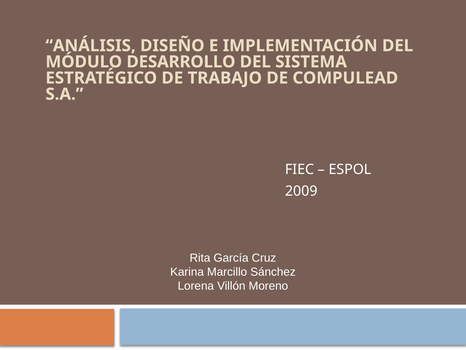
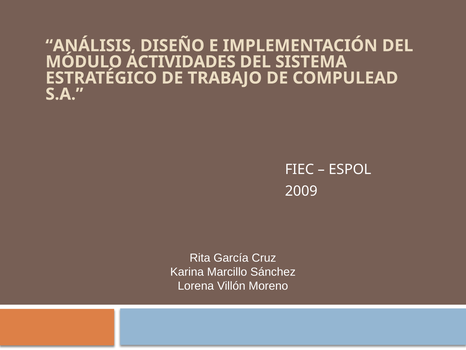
DESARROLLO: DESARROLLO -> ACTIVIDADES (181, 62)
